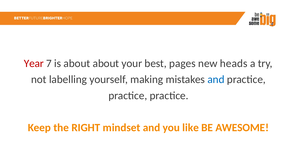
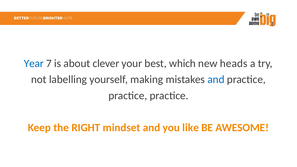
Year colour: red -> blue (34, 63)
about about: about -> clever (106, 63)
pages: pages -> which (182, 63)
